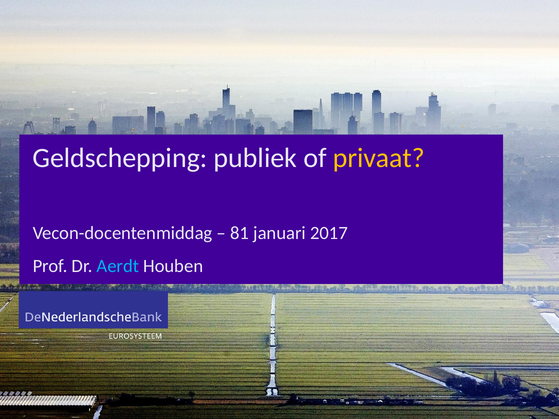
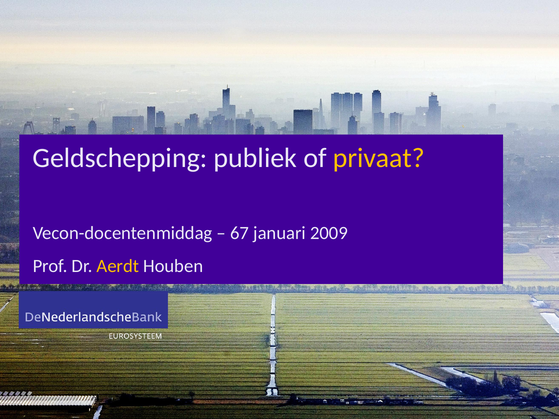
81: 81 -> 67 (240, 233)
2017: 2017 -> 2009 (329, 233)
Aerdt colour: light blue -> yellow (118, 266)
